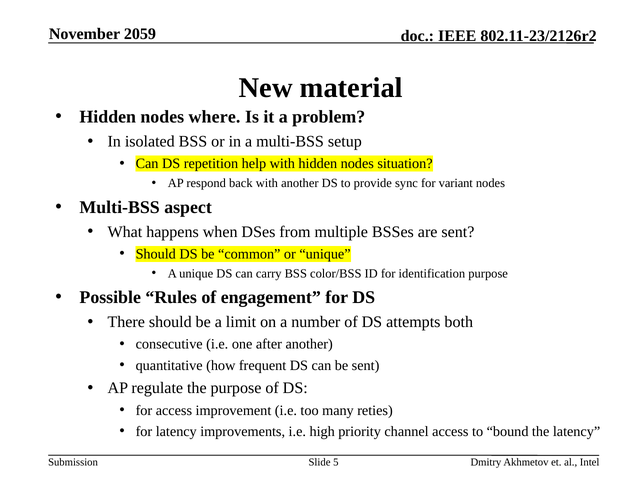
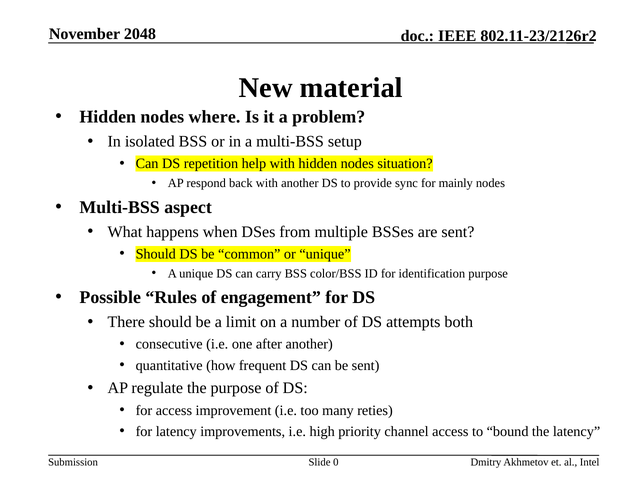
2059: 2059 -> 2048 (140, 34)
variant: variant -> mainly (456, 183)
5: 5 -> 0 (336, 462)
